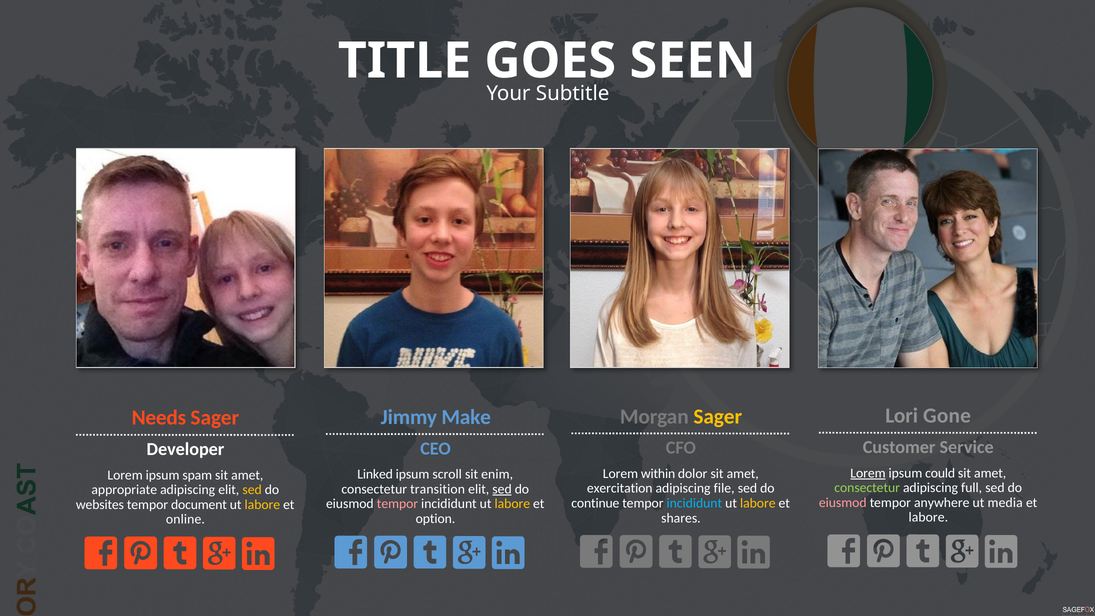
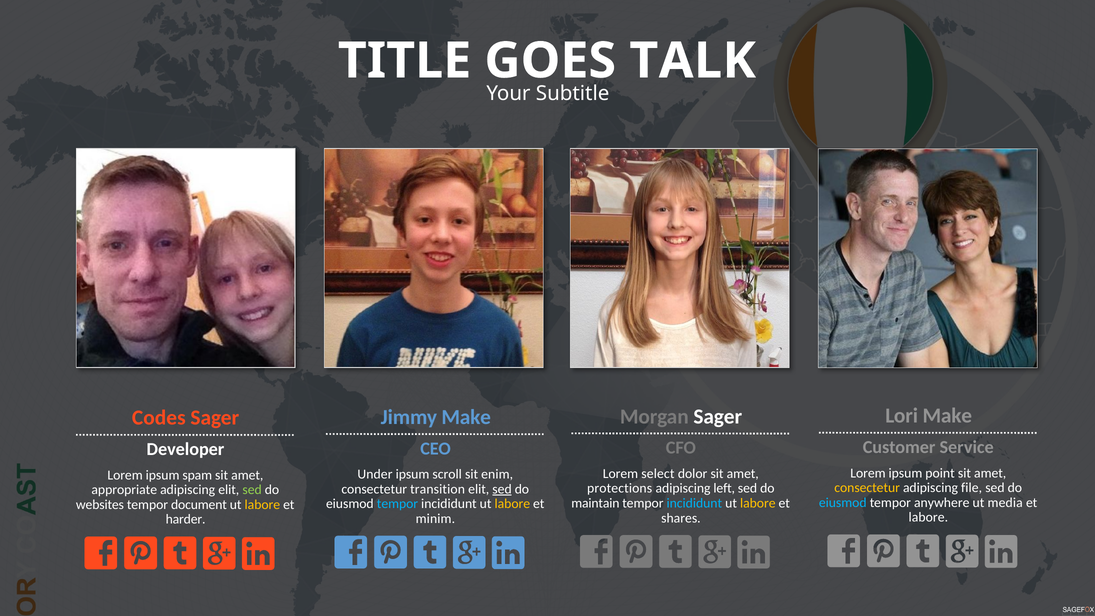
SEEN: SEEN -> TALK (693, 61)
Lori Gone: Gone -> Make (947, 416)
Sager colour: yellow -> white (718, 416)
Needs: Needs -> Codes (159, 418)
Lorem underline: present -> none (868, 473)
could: could -> point (940, 473)
within: within -> select (658, 474)
Linked: Linked -> Under (375, 474)
consectetur colour: light green -> yellow (867, 488)
full: full -> file (972, 488)
exercitation: exercitation -> protections (620, 488)
file: file -> left (724, 488)
sed colour: yellow -> light green (252, 490)
eiusmod colour: pink -> light blue (843, 503)
continue: continue -> maintain (595, 503)
tempor colour: pink -> light blue (397, 504)
option: option -> minim (435, 519)
online: online -> harder (186, 519)
